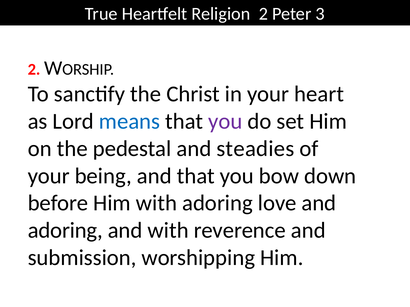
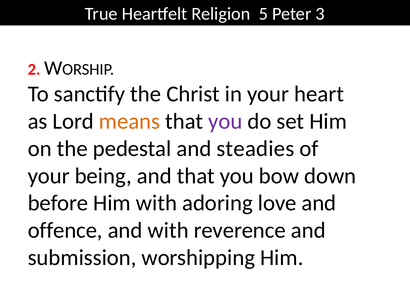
Religion 2: 2 -> 5 (263, 14)
means colour: blue -> orange (130, 121)
adoring: adoring -> offence (65, 231)
